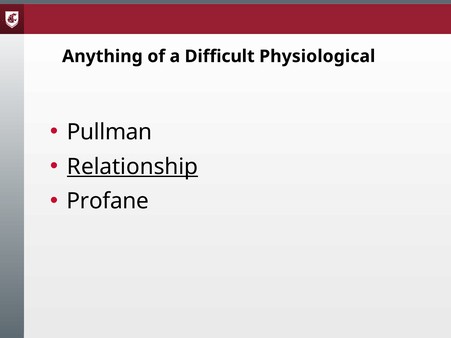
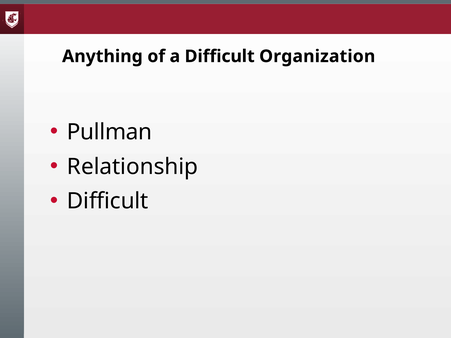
Physiological: Physiological -> Organization (317, 56)
Relationship underline: present -> none (133, 167)
Profane: Profane -> Difficult (108, 201)
